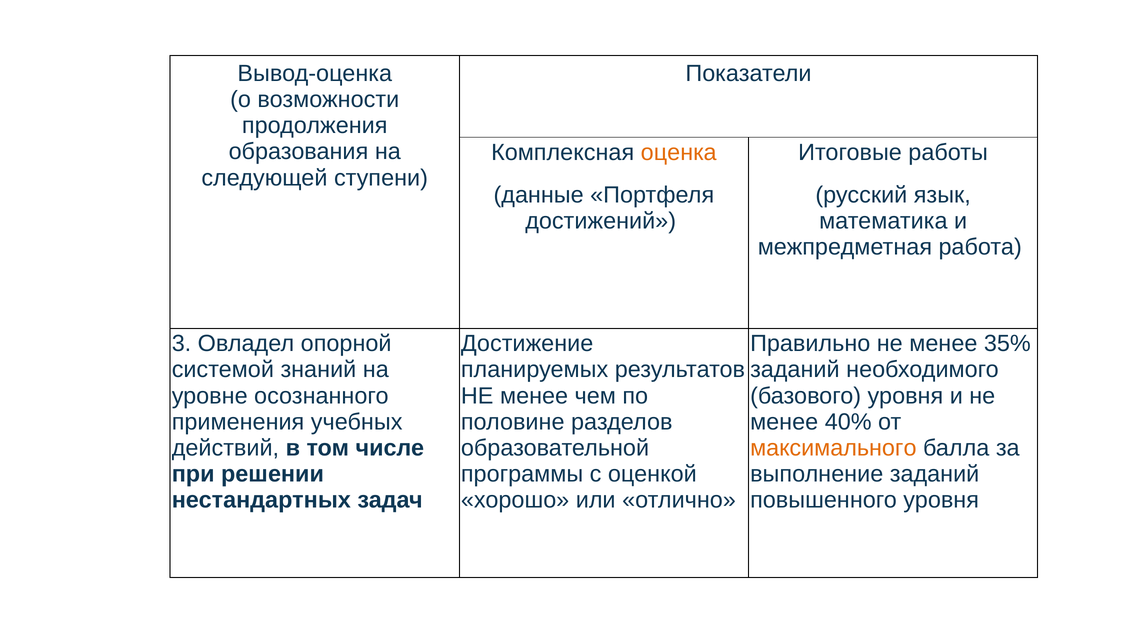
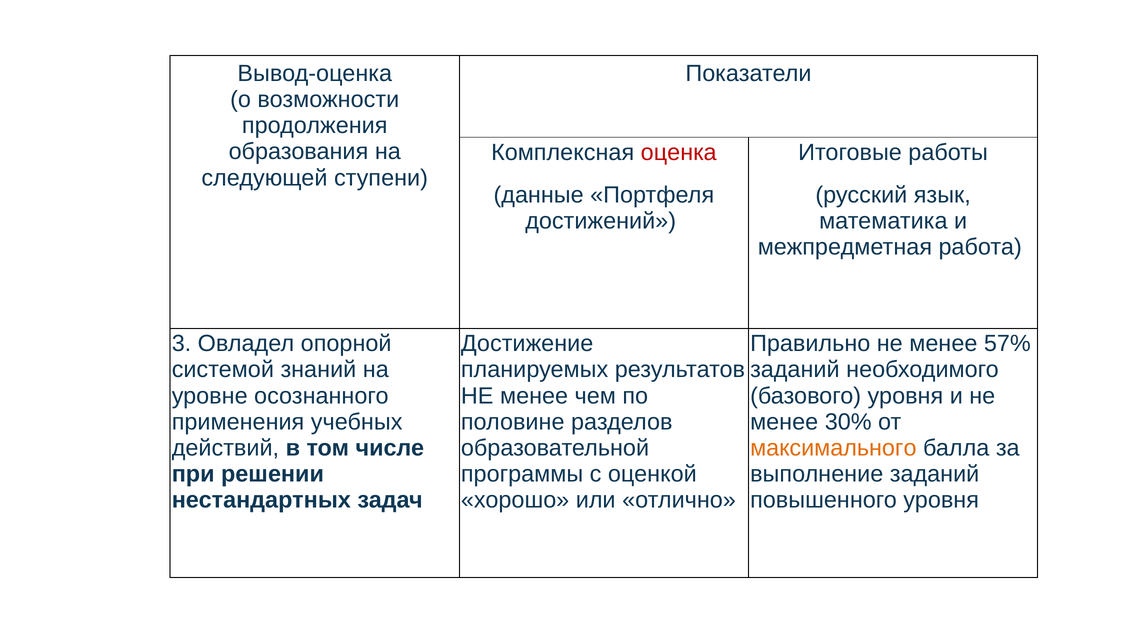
оценка colour: orange -> red (679, 152)
35%: 35% -> 57% (1007, 343)
40%: 40% -> 30% (848, 422)
